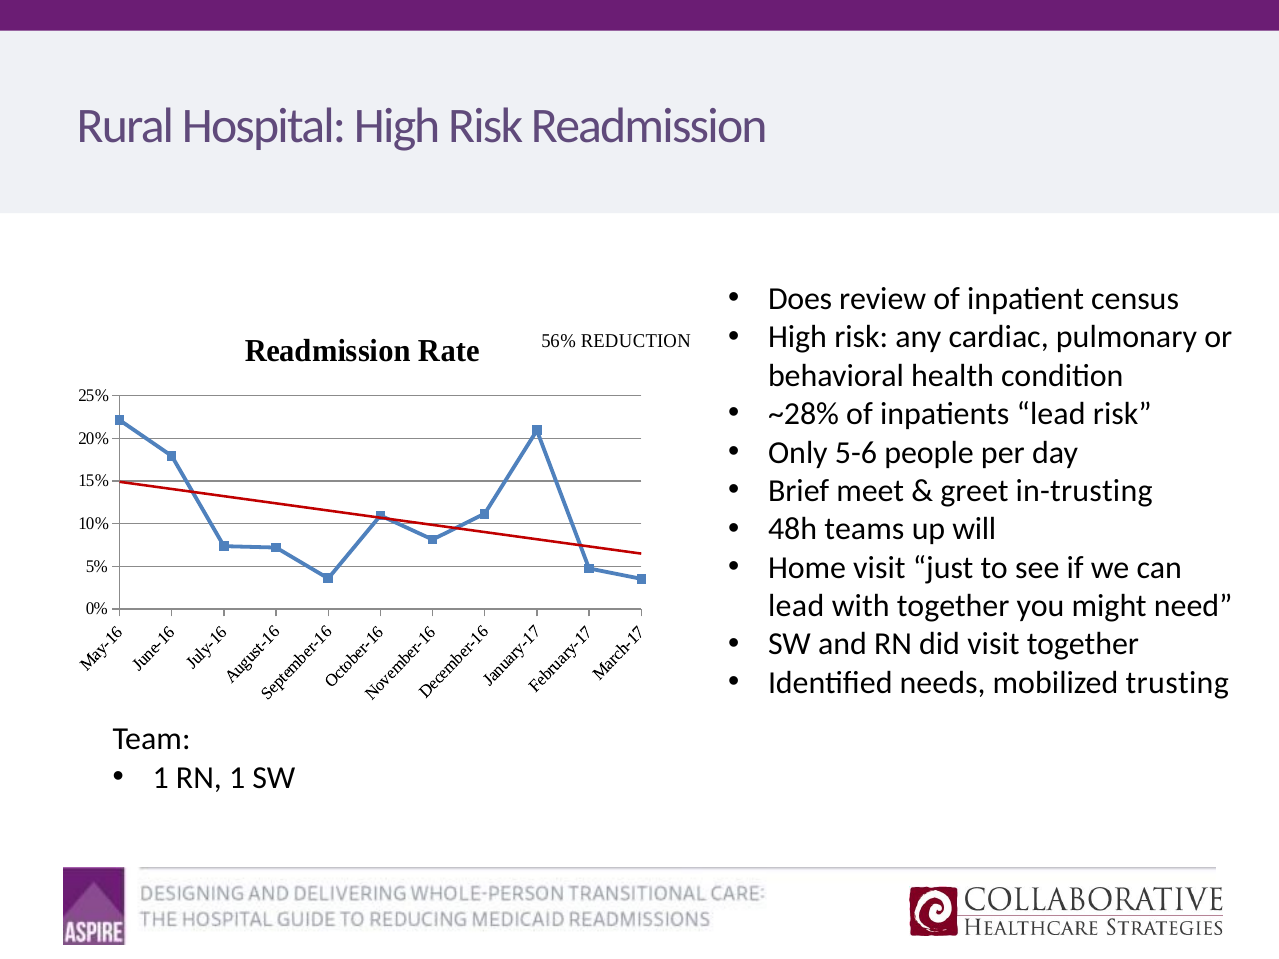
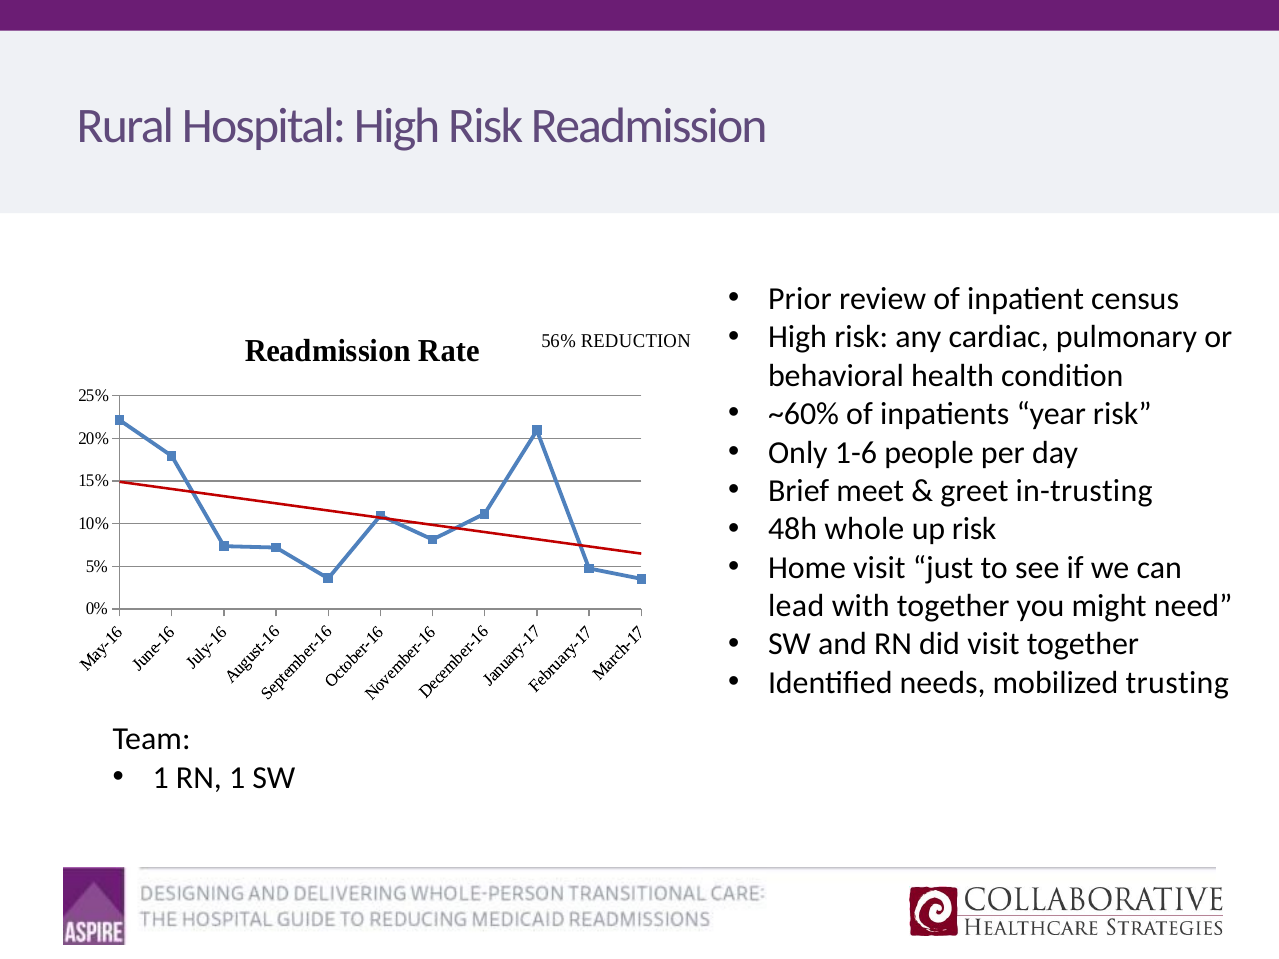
Does: Does -> Prior (800, 299)
~28%: ~28% -> ~60% (804, 414)
inpatients lead: lead -> year (1051, 414)
5-6: 5-6 -> 1-6 (856, 453)
teams: teams -> whole (864, 529)
up will: will -> risk (974, 529)
